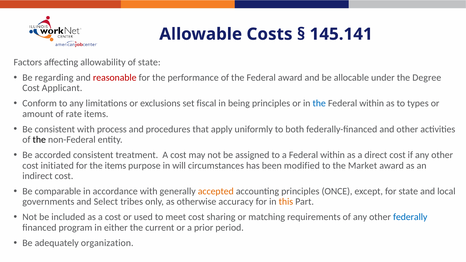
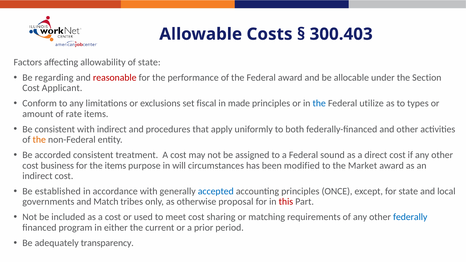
145.141: 145.141 -> 300.403 (341, 34)
Degree: Degree -> Section (427, 78)
being: being -> made (239, 103)
within: within -> utilize (372, 103)
with process: process -> indirect (112, 129)
the colour: black -> orange (39, 140)
a Federal within: within -> sound (333, 155)
initiated: initiated -> business (57, 166)
comparable: comparable -> established (58, 191)
accepted colour: orange -> blue (216, 191)
Select: Select -> Match (106, 202)
accuracy: accuracy -> proposal (236, 202)
this colour: orange -> red (286, 202)
organization: organization -> transparency (107, 243)
